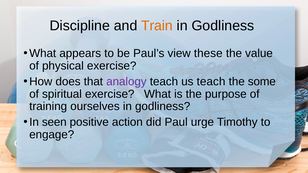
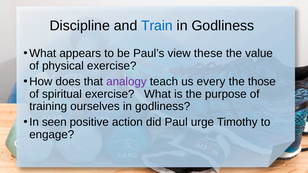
Train colour: orange -> blue (157, 26)
us teach: teach -> every (211, 82)
some: some -> those (262, 82)
